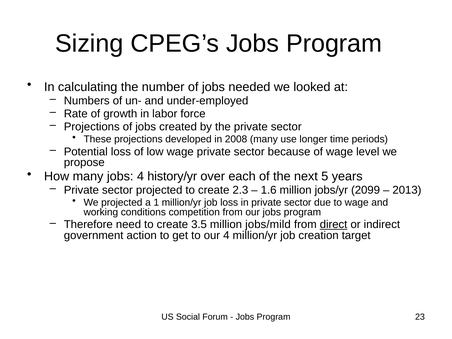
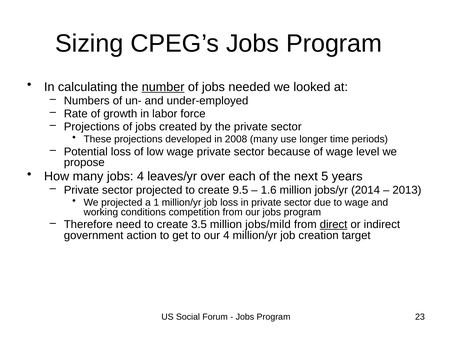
number underline: none -> present (163, 87)
history/yr: history/yr -> leaves/yr (172, 176)
2.3: 2.3 -> 9.5 (240, 190)
2099: 2099 -> 2014 (366, 190)
